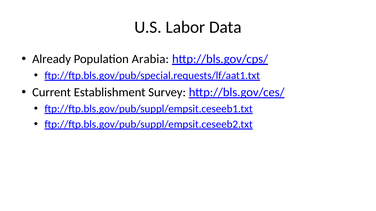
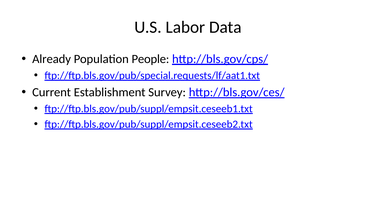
Arabia: Arabia -> People (150, 59)
